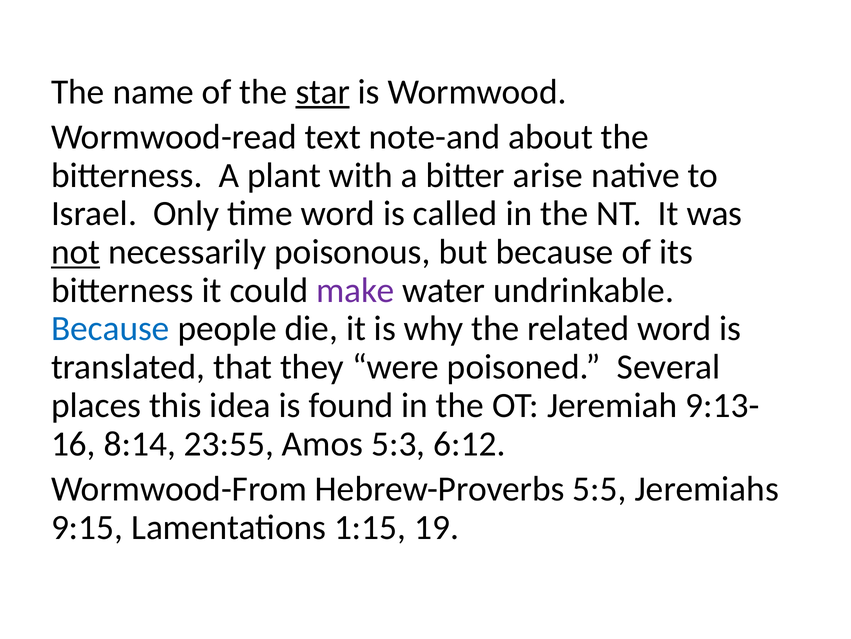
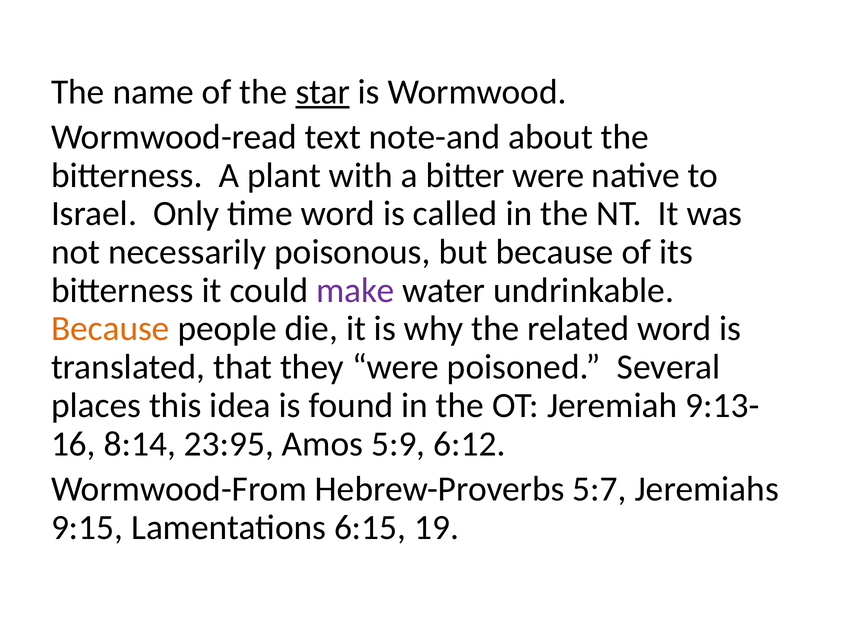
bitter arise: arise -> were (548, 175)
not underline: present -> none (76, 252)
Because colour: blue -> orange (110, 328)
23:55: 23:55 -> 23:95 (229, 443)
5:3: 5:3 -> 5:9 (398, 443)
5:5: 5:5 -> 5:7 (600, 488)
1:15: 1:15 -> 6:15 (370, 527)
